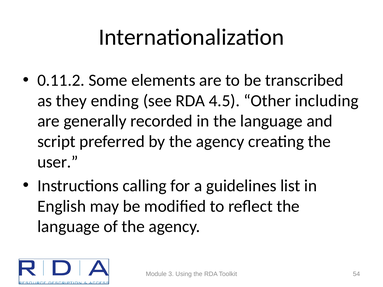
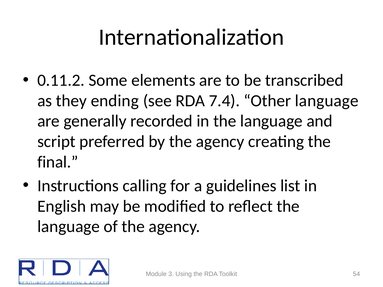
4.5: 4.5 -> 7.4 (224, 101)
Other including: including -> language (327, 101)
user: user -> final (58, 162)
